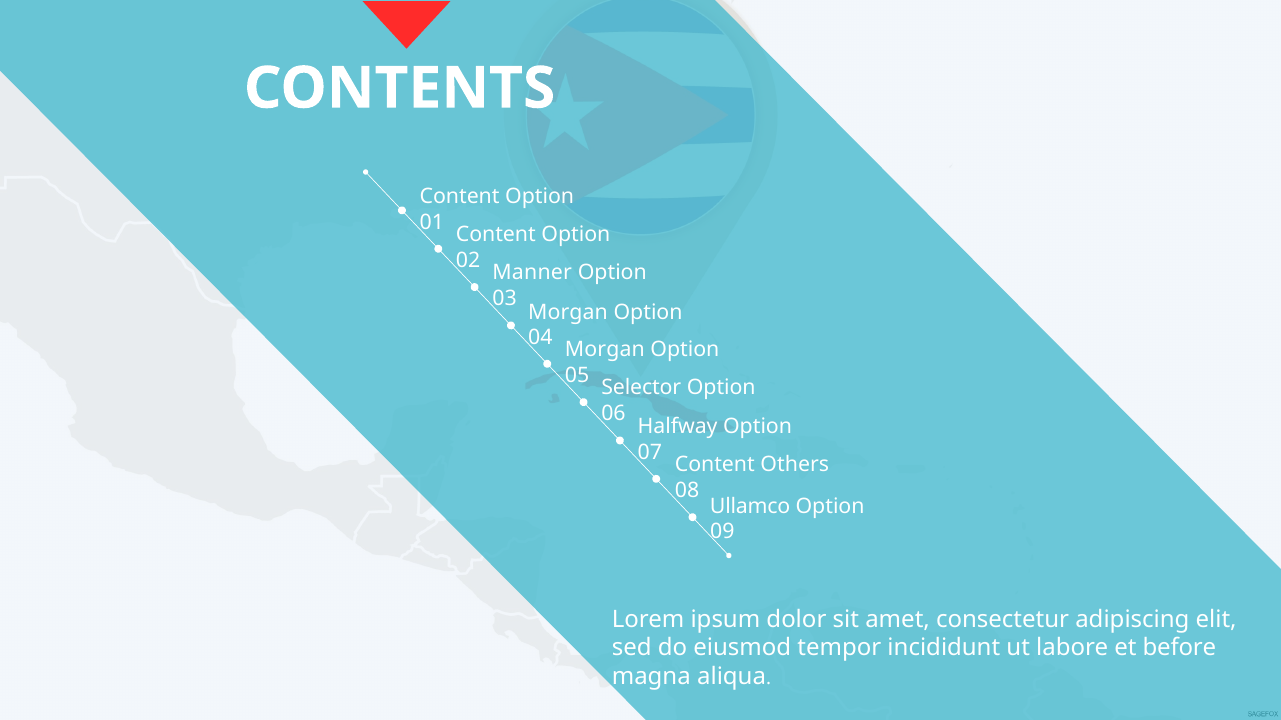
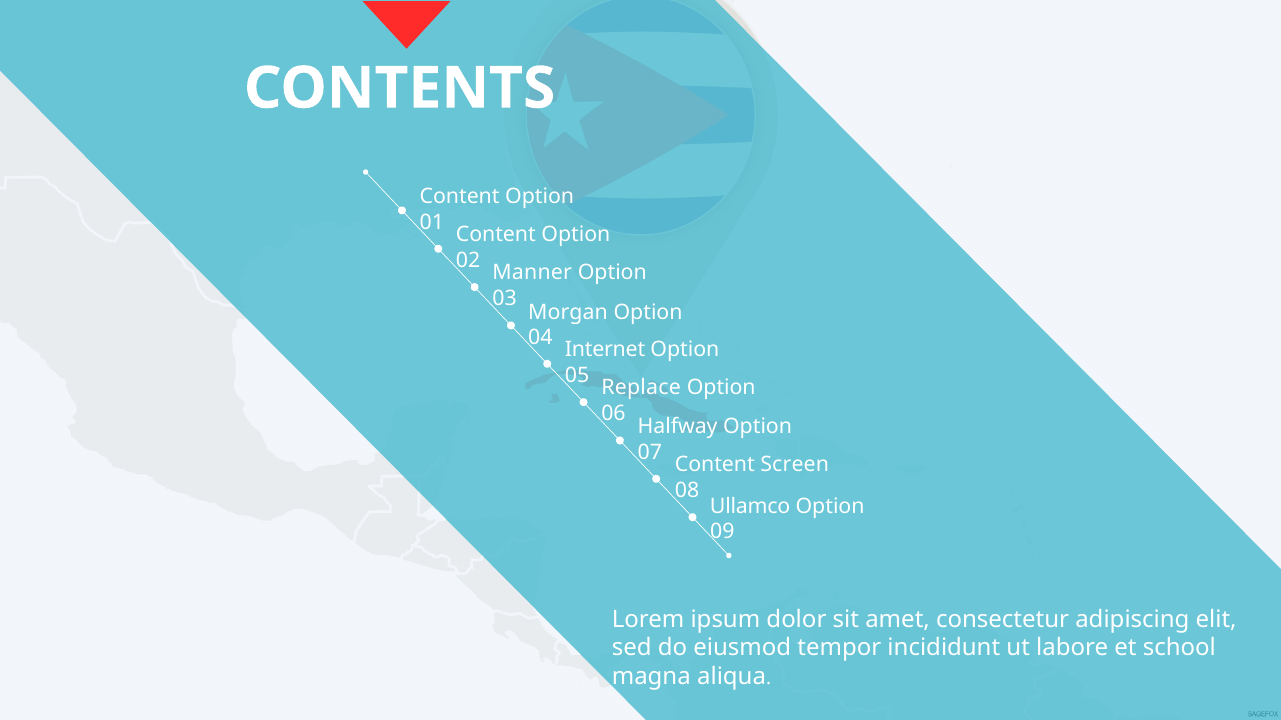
Morgan: Morgan -> Internet (605, 350)
Selector: Selector -> Replace (641, 388)
Others: Others -> Screen (795, 465)
before: before -> school (1179, 649)
